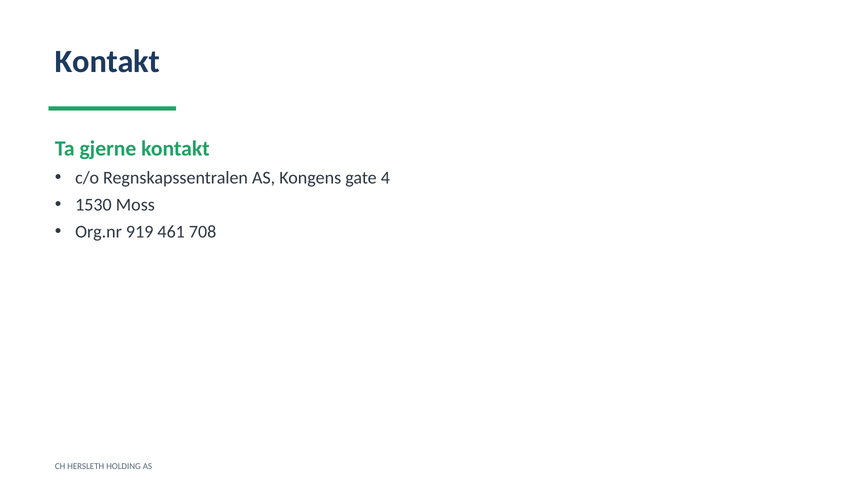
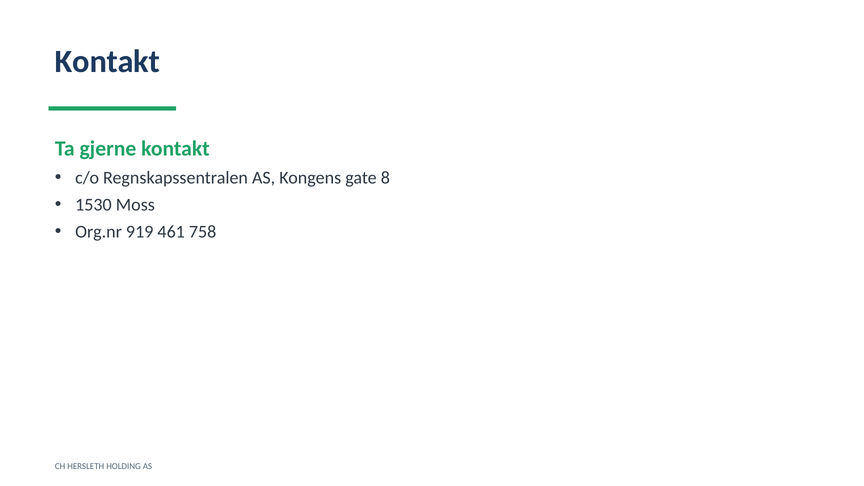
4: 4 -> 8 (385, 178)
708: 708 -> 758 (203, 232)
